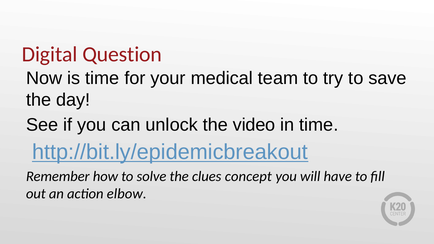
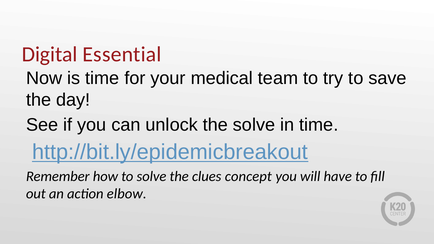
Question: Question -> Essential (122, 54)
the video: video -> solve (254, 125)
